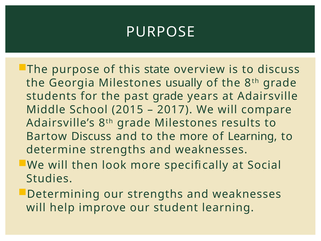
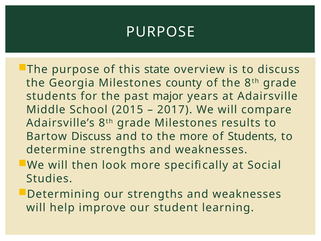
usually: usually -> county (184, 83)
past grade: grade -> major (168, 96)
of Learning: Learning -> Students (252, 136)
